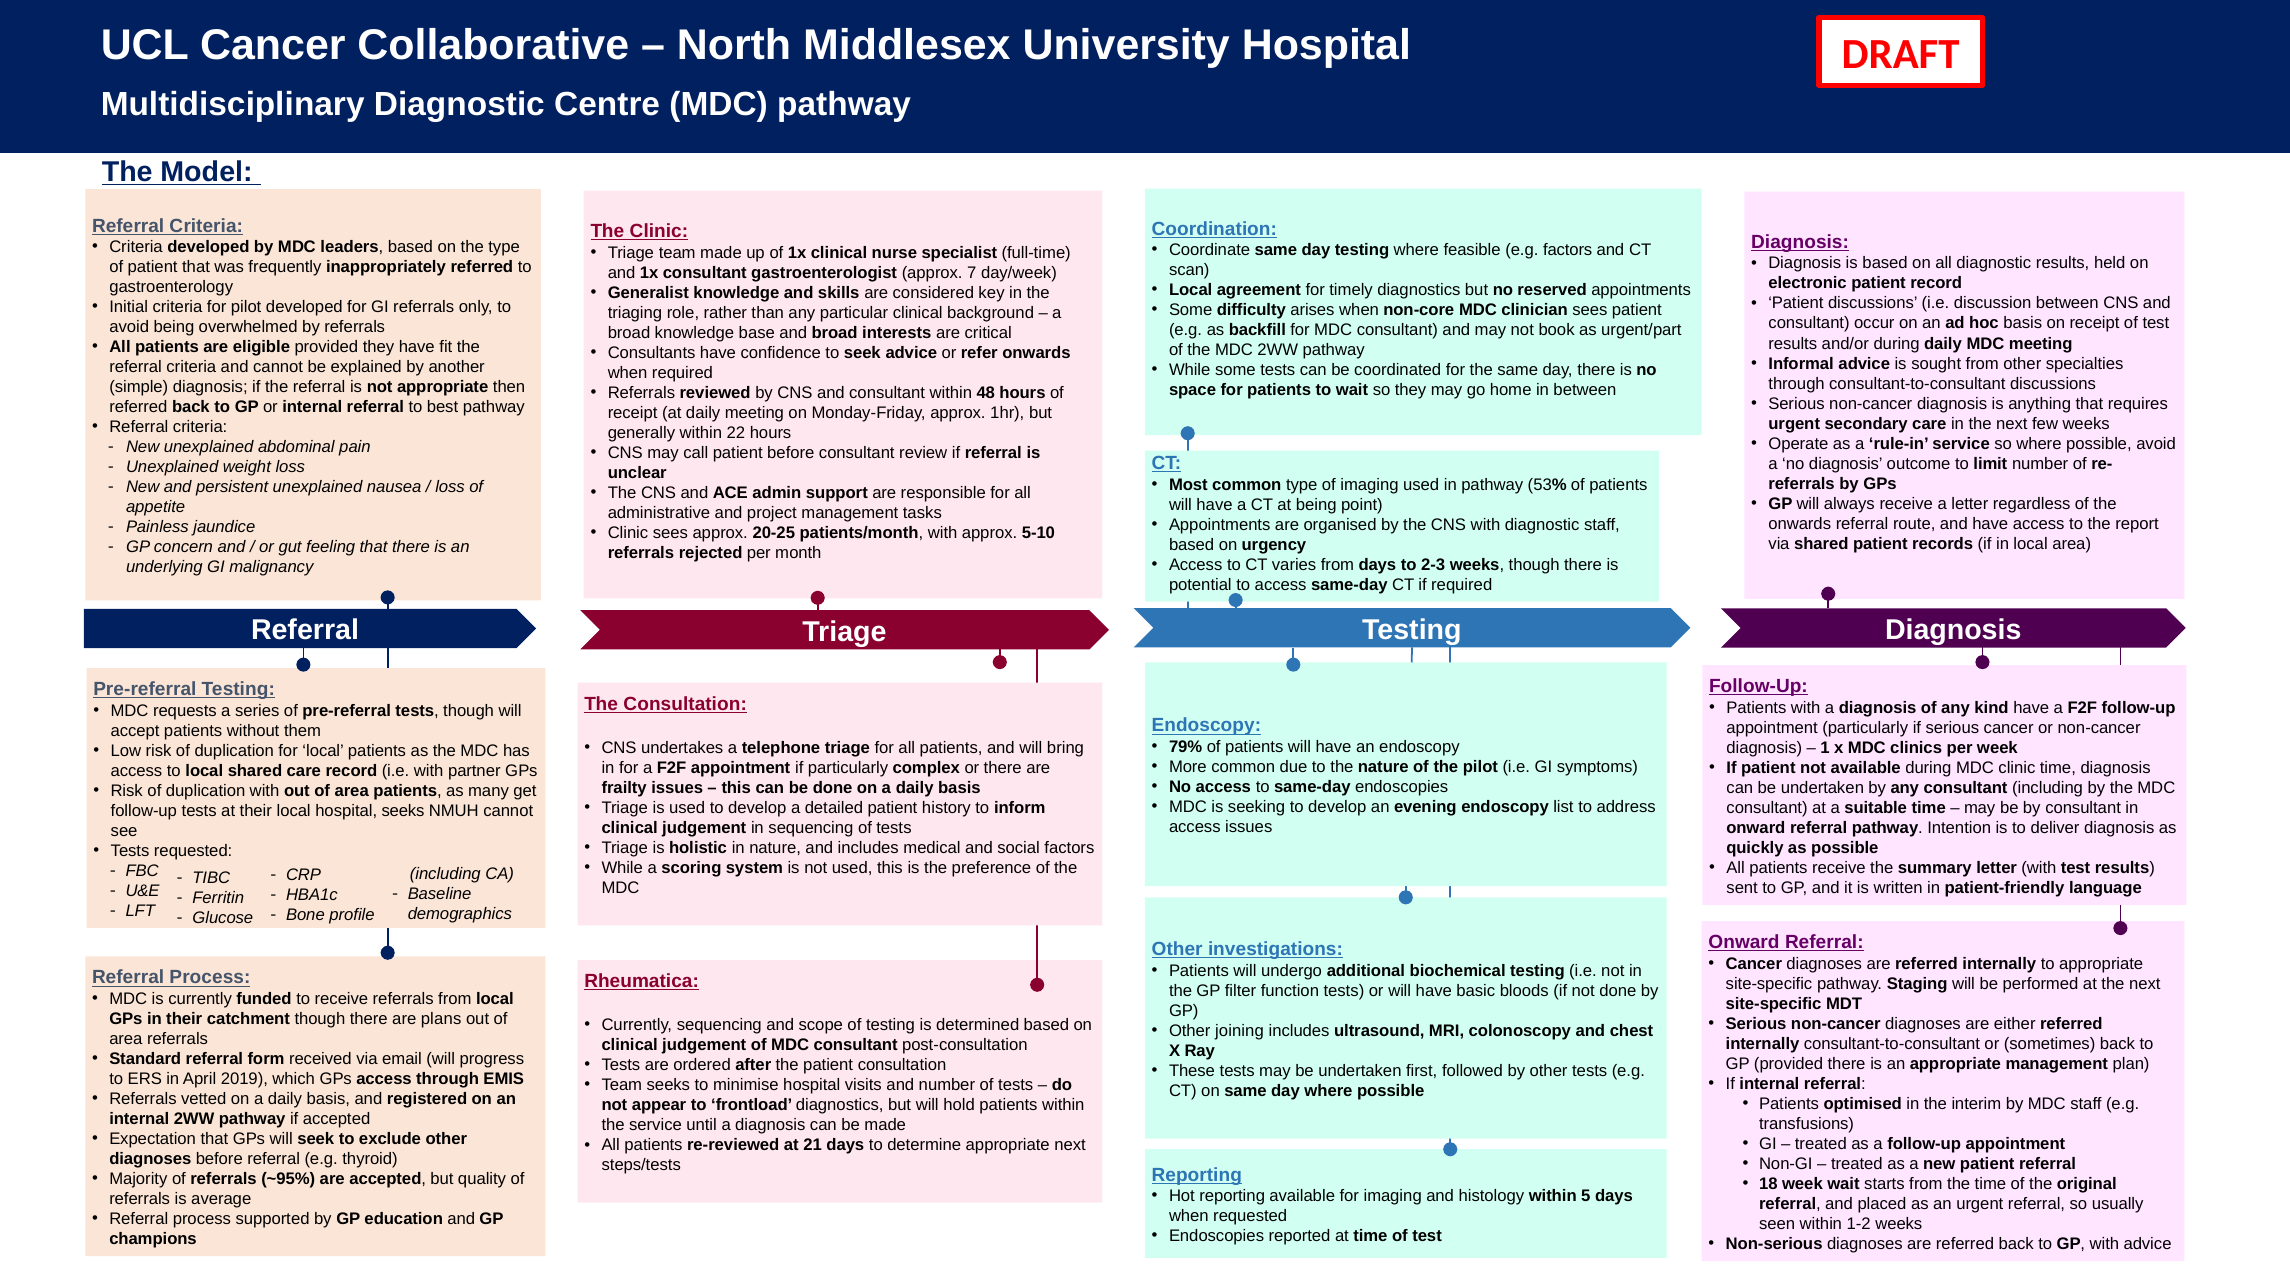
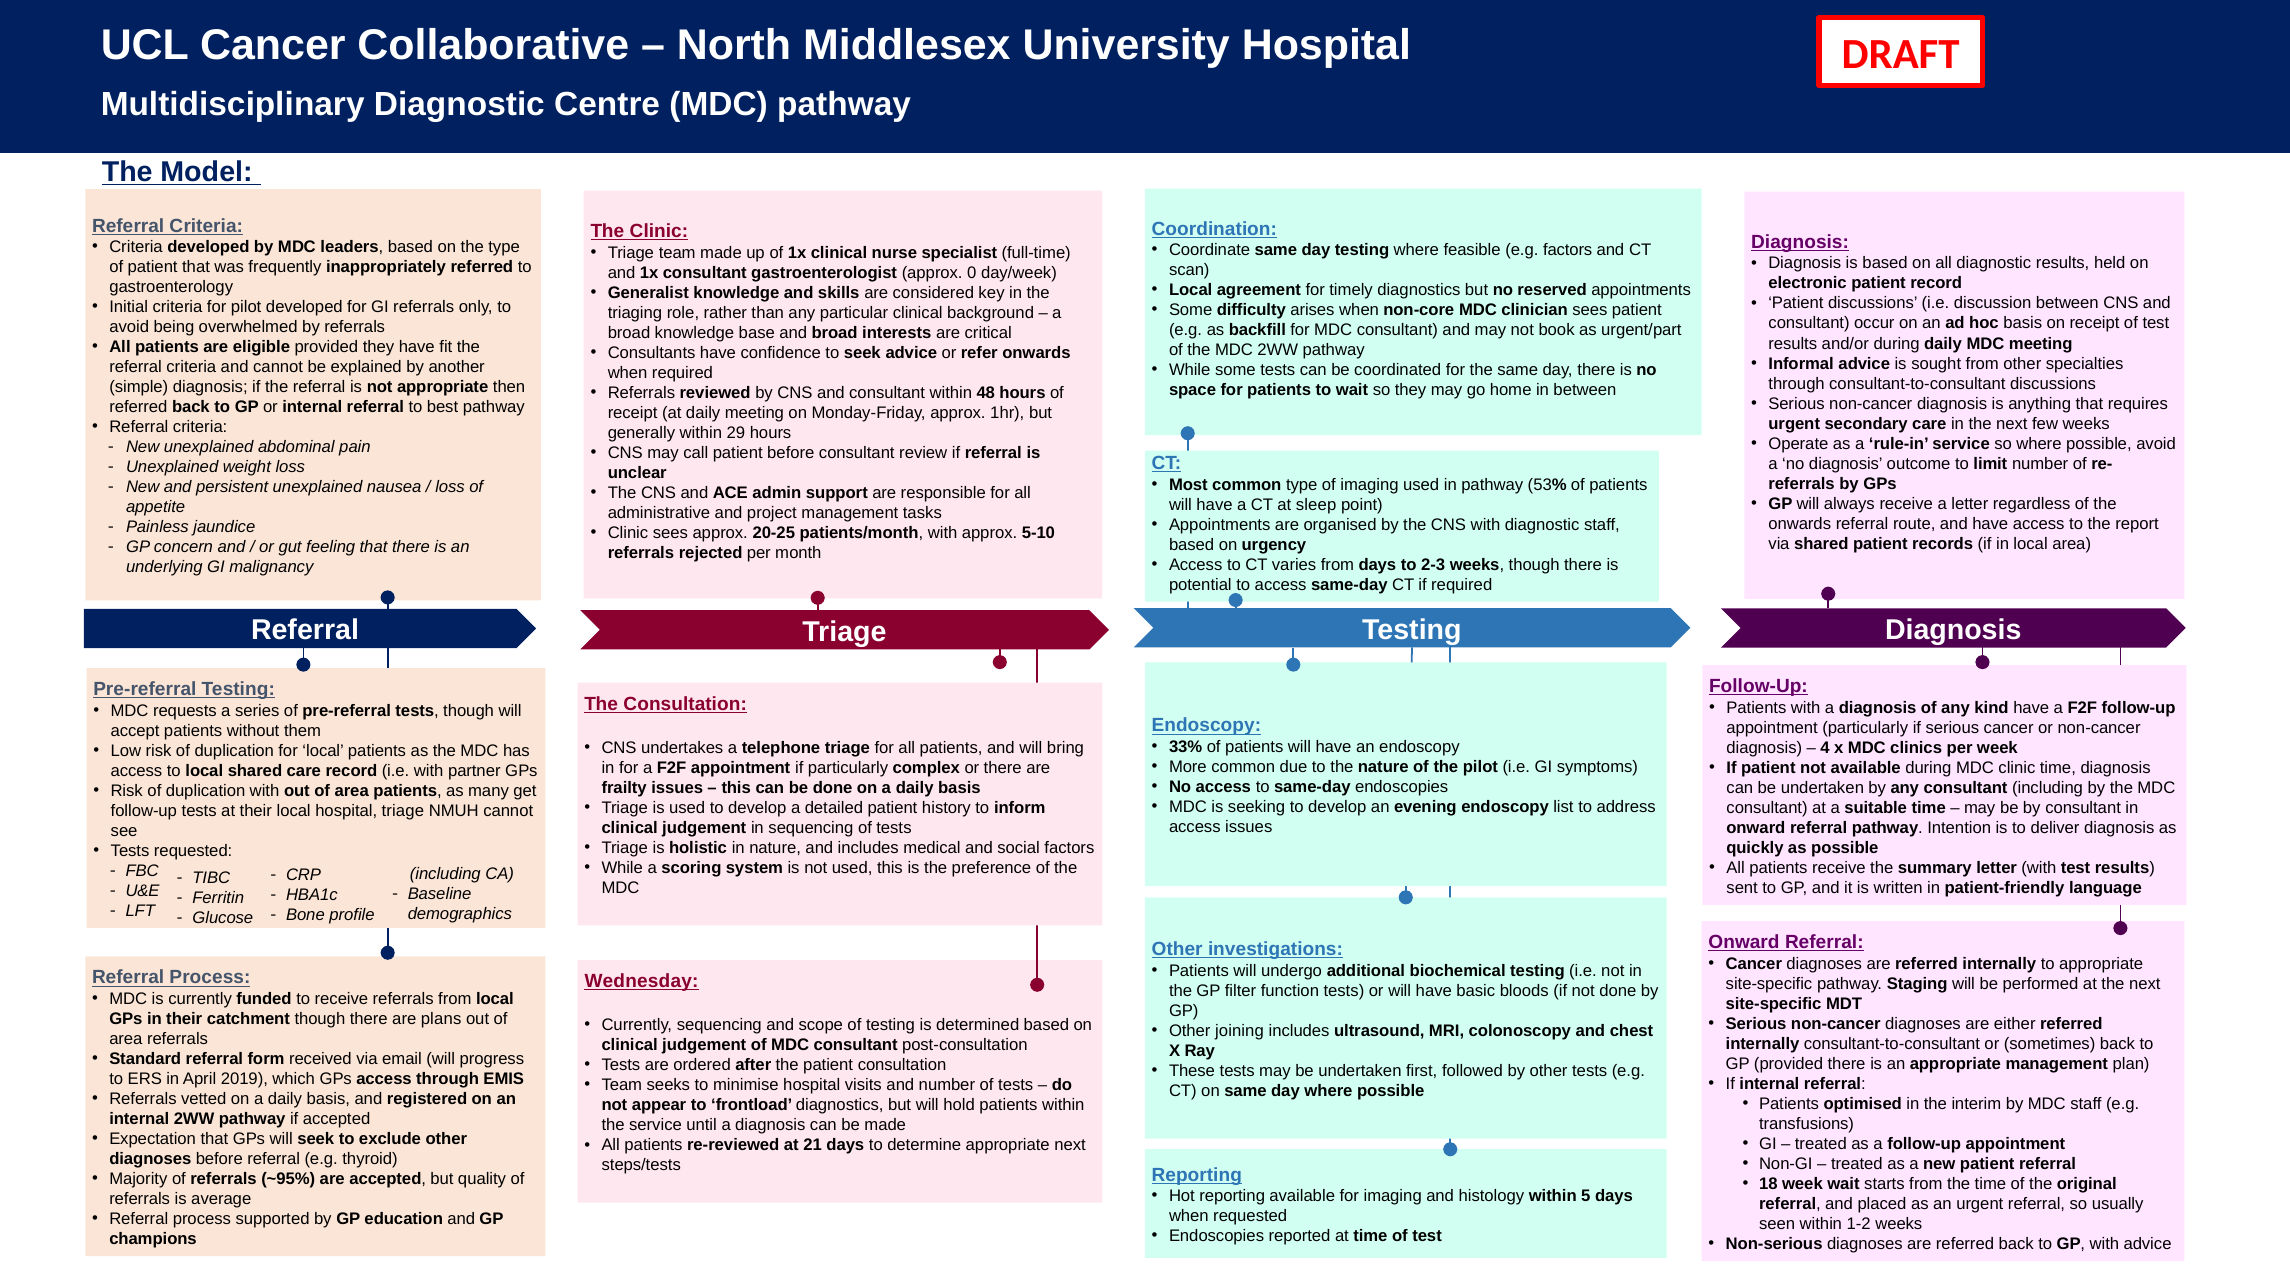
7: 7 -> 0 (972, 273)
22: 22 -> 29 (736, 433)
at being: being -> sleep (1316, 505)
79%: 79% -> 33% (1186, 747)
1: 1 -> 4 (1825, 748)
hospital seeks: seeks -> triage (403, 811)
Rheumatica: Rheumatica -> Wednesday (641, 981)
